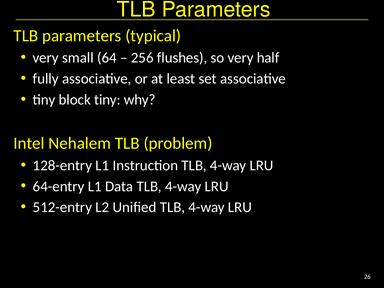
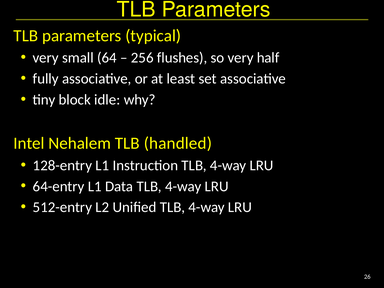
block tiny: tiny -> idle (107, 100)
problem: problem -> handled (178, 143)
